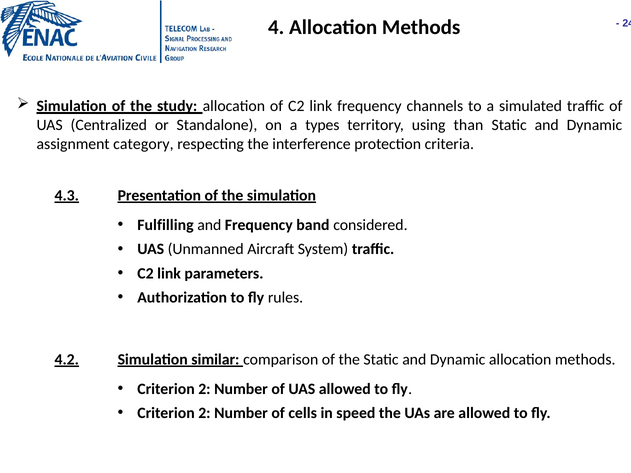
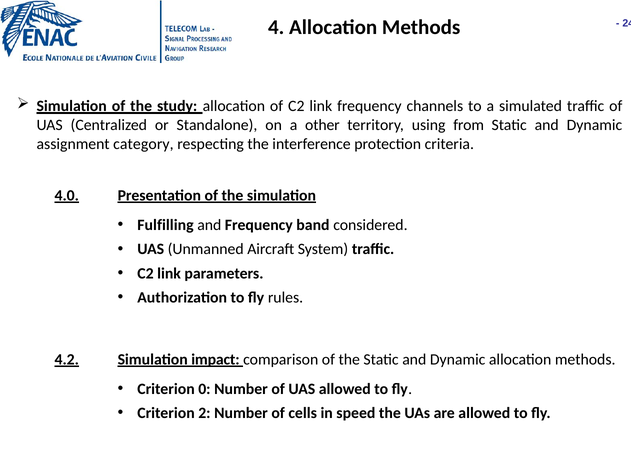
types: types -> other (322, 125)
than: than -> from (469, 125)
4.3: 4.3 -> 4.0 (67, 196)
similar: similar -> impact (215, 360)
2: 2 -> 0 (204, 389)
